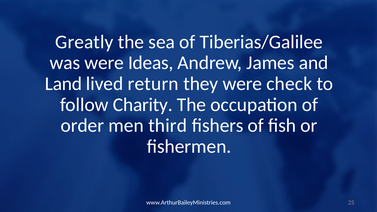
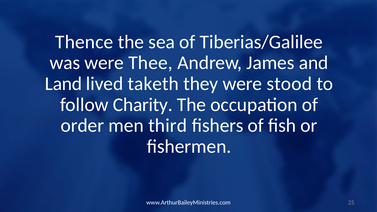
Greatly: Greatly -> Thence (84, 42)
Ideas: Ideas -> Thee (151, 63)
return: return -> taketh (153, 84)
check: check -> stood (289, 84)
